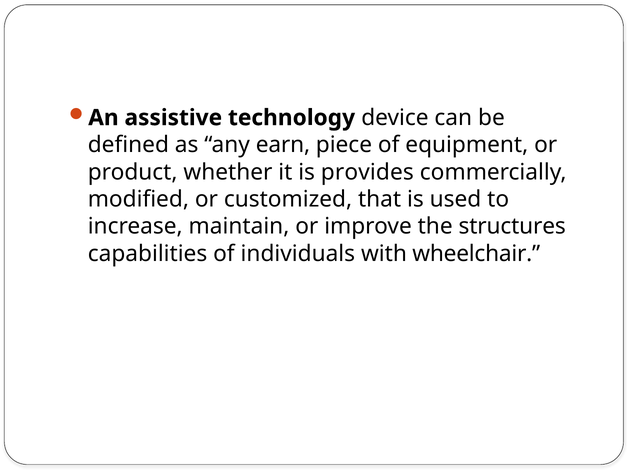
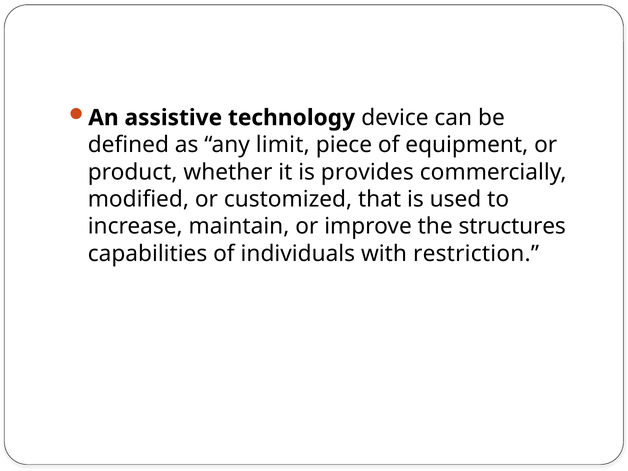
earn: earn -> limit (283, 145)
wheelchair: wheelchair -> restriction (476, 254)
